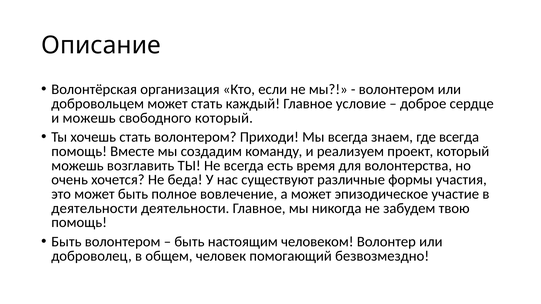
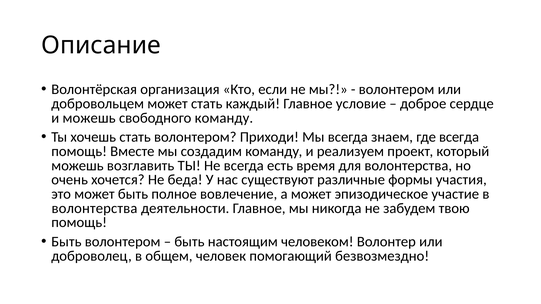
свободного который: который -> команду (224, 118)
деятельности: деятельности -> волонтерства (94, 208)
